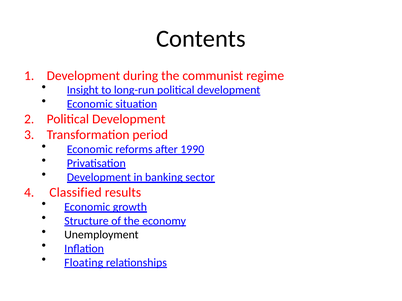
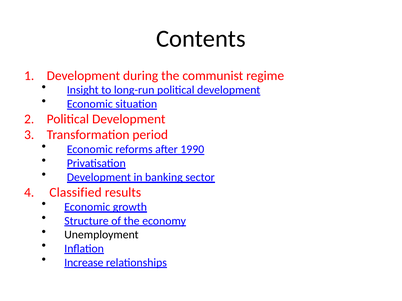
Floating: Floating -> Increase (84, 263)
